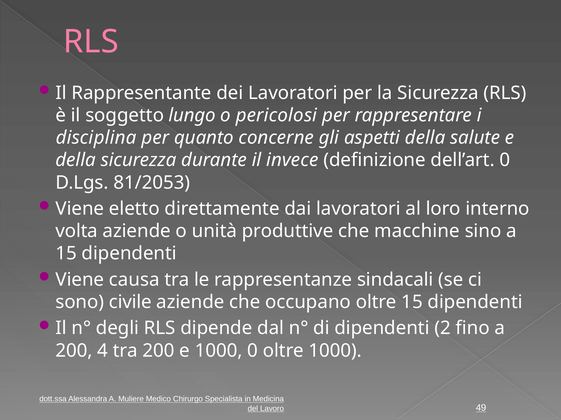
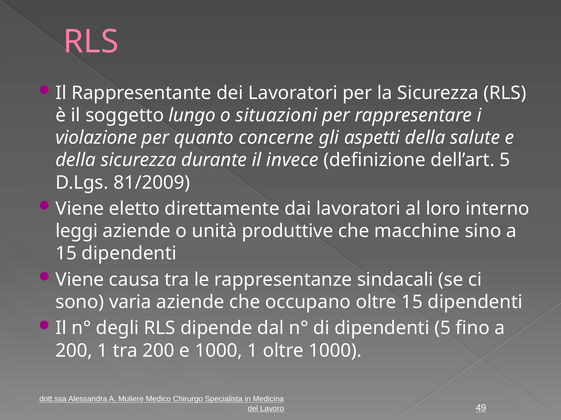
pericolosi: pericolosi -> situazioni (276, 116)
disciplina: disciplina -> violazione (96, 138)
dell’art 0: 0 -> 5 (505, 160)
81/2053: 81/2053 -> 81/2009 (152, 183)
volta: volta -> leggi (77, 231)
civile: civile -> varia (130, 303)
dipendenti 2: 2 -> 5 (443, 329)
200 4: 4 -> 1 (103, 351)
1000 0: 0 -> 1 (253, 351)
